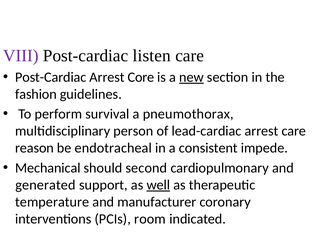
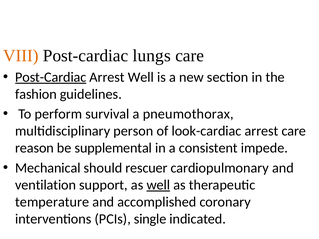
VIII colour: purple -> orange (21, 56)
listen: listen -> lungs (152, 56)
Post-Cardiac underline: none -> present (51, 77)
Arrest Core: Core -> Well (141, 77)
new underline: present -> none (191, 77)
lead-cardiac: lead-cardiac -> look-cardiac (206, 131)
endotracheal: endotracheal -> supplemental (113, 148)
second: second -> rescuer (146, 168)
generated: generated -> ventilation (46, 185)
manufacturer: manufacturer -> accomplished (157, 202)
room: room -> single (150, 219)
